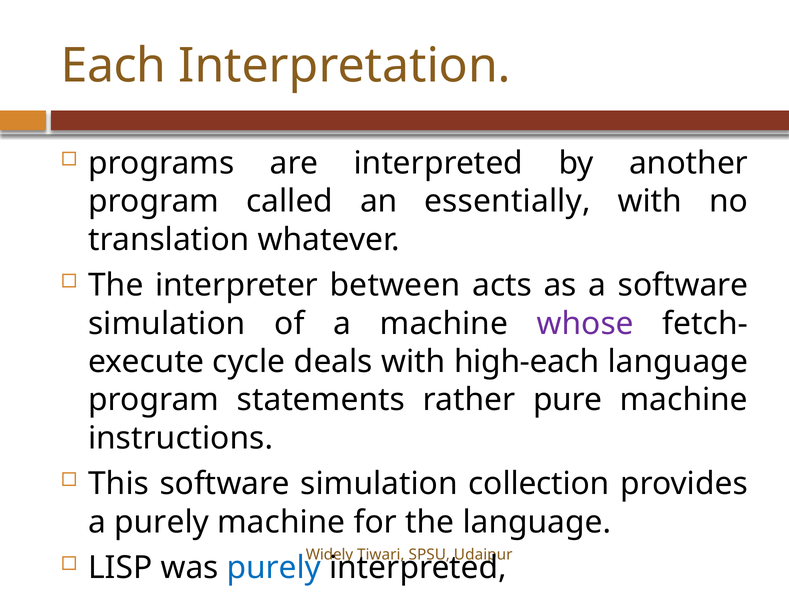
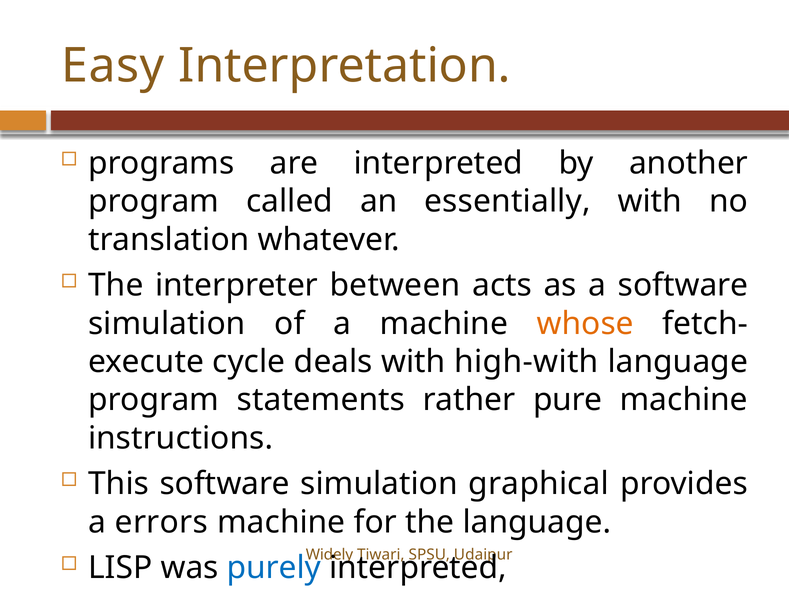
Each: Each -> Easy (113, 66)
whose colour: purple -> orange (585, 324)
high-each: high-each -> high-with (527, 362)
collection: collection -> graphical (539, 484)
a purely: purely -> errors (161, 522)
